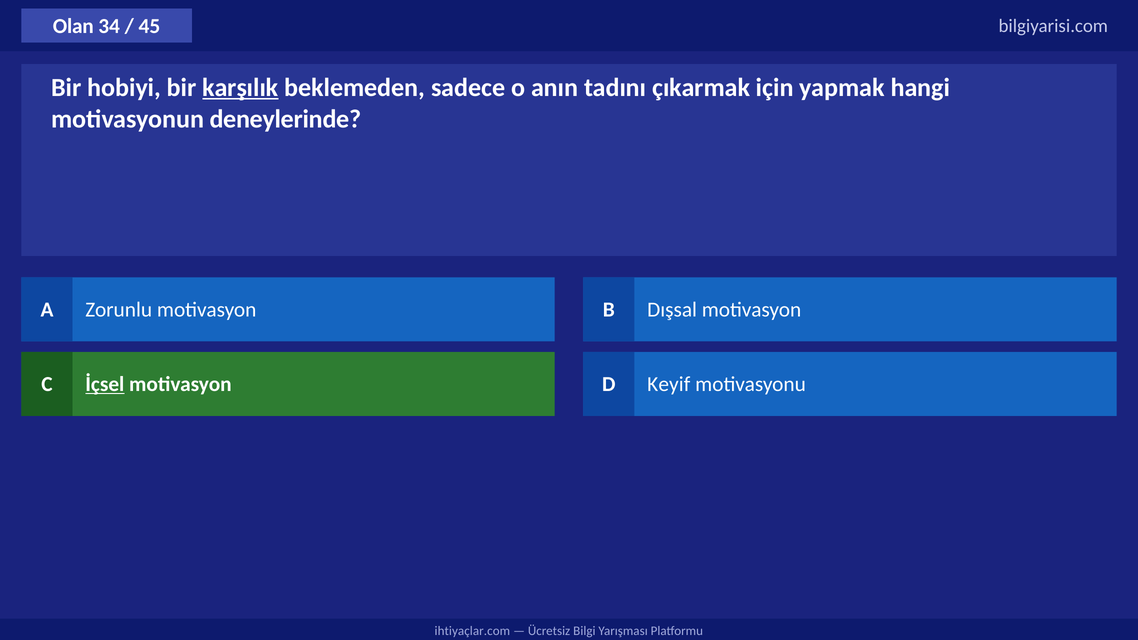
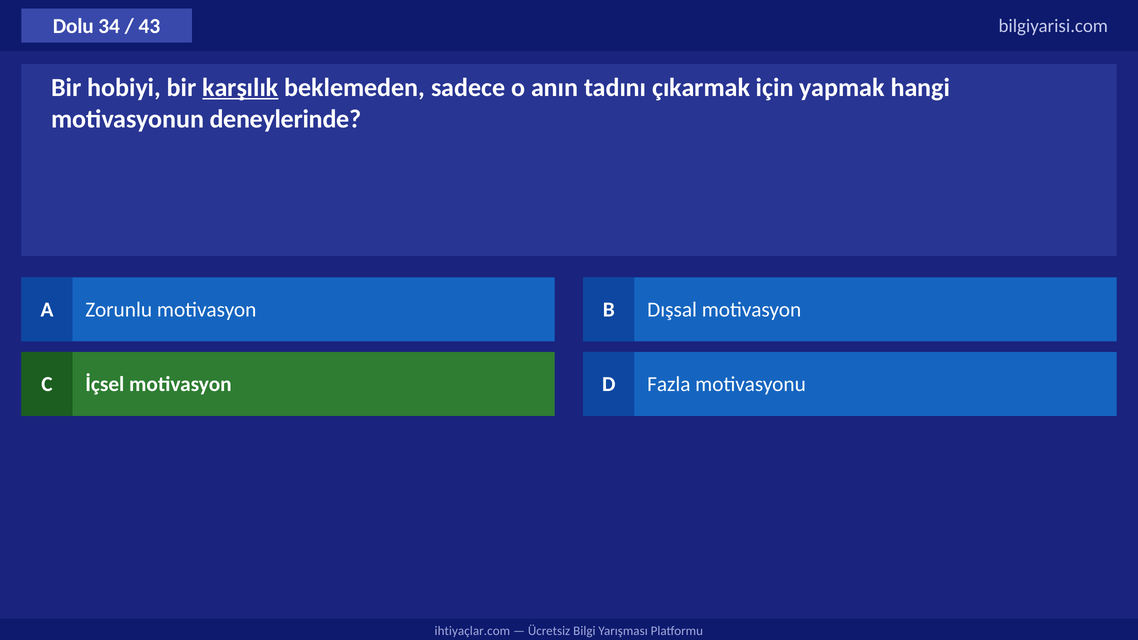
Olan: Olan -> Dolu (73, 26)
45: 45 -> 43 (149, 26)
İçsel underline: present -> none (105, 384)
Keyif: Keyif -> Fazla (669, 384)
